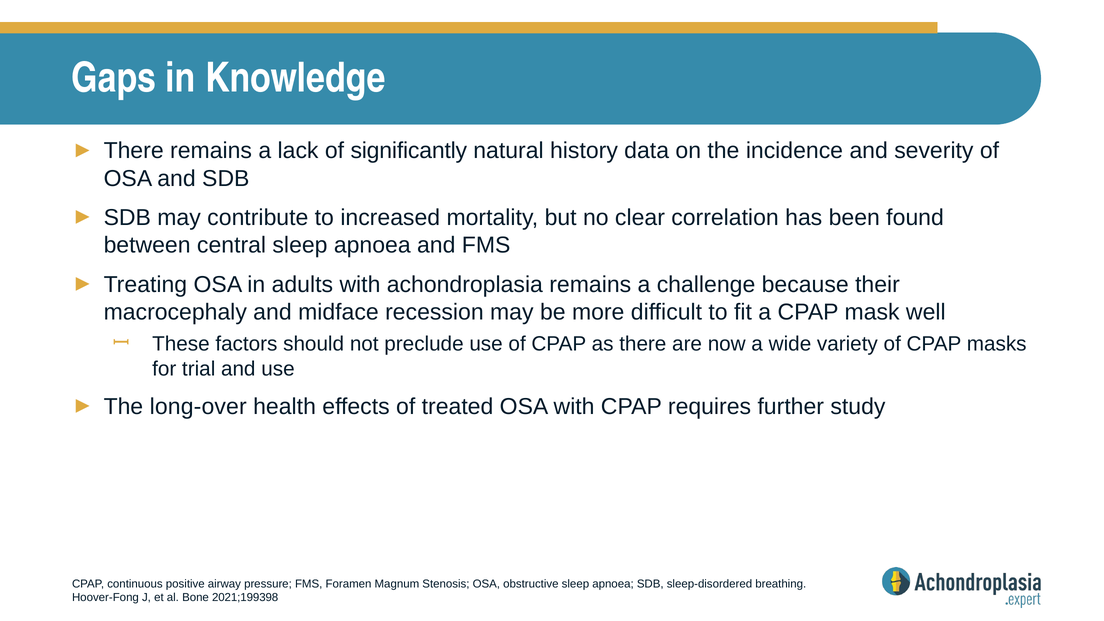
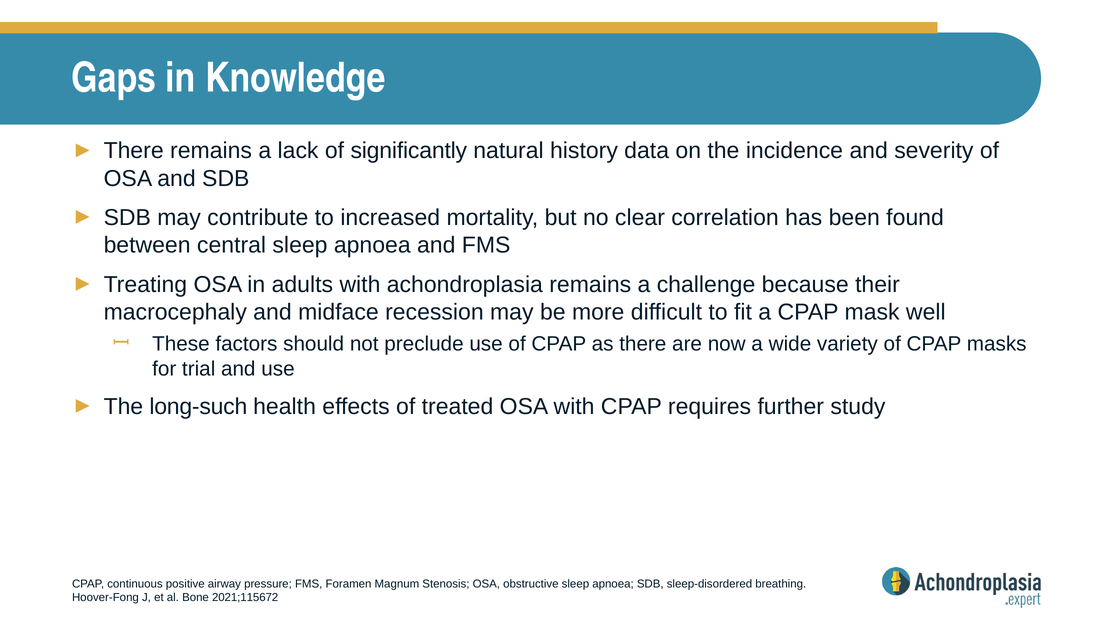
long-over: long-over -> long-such (198, 407)
2021;199398: 2021;199398 -> 2021;115672 (245, 598)
